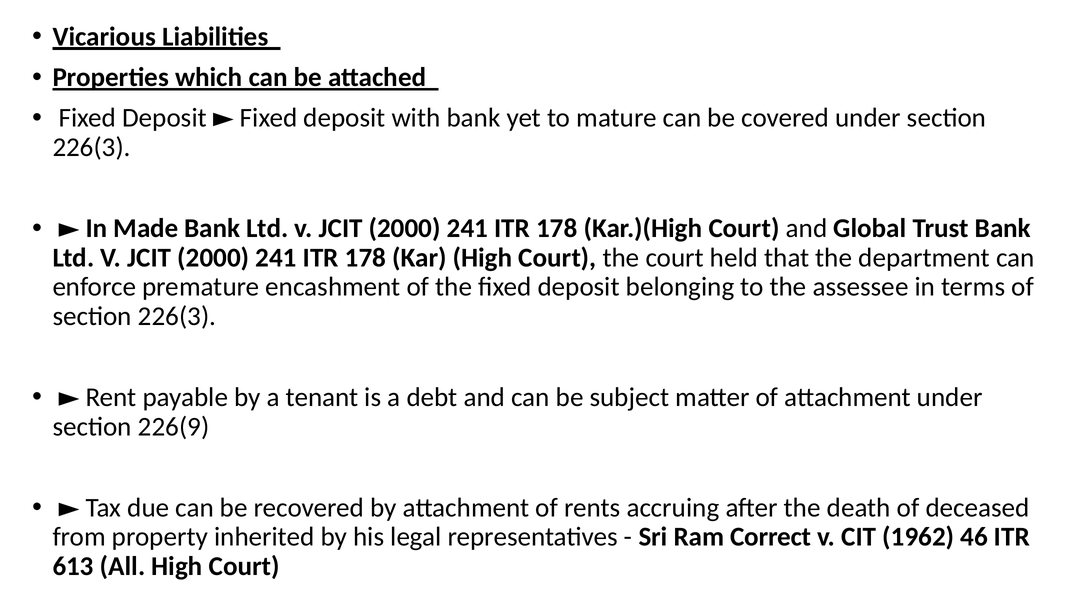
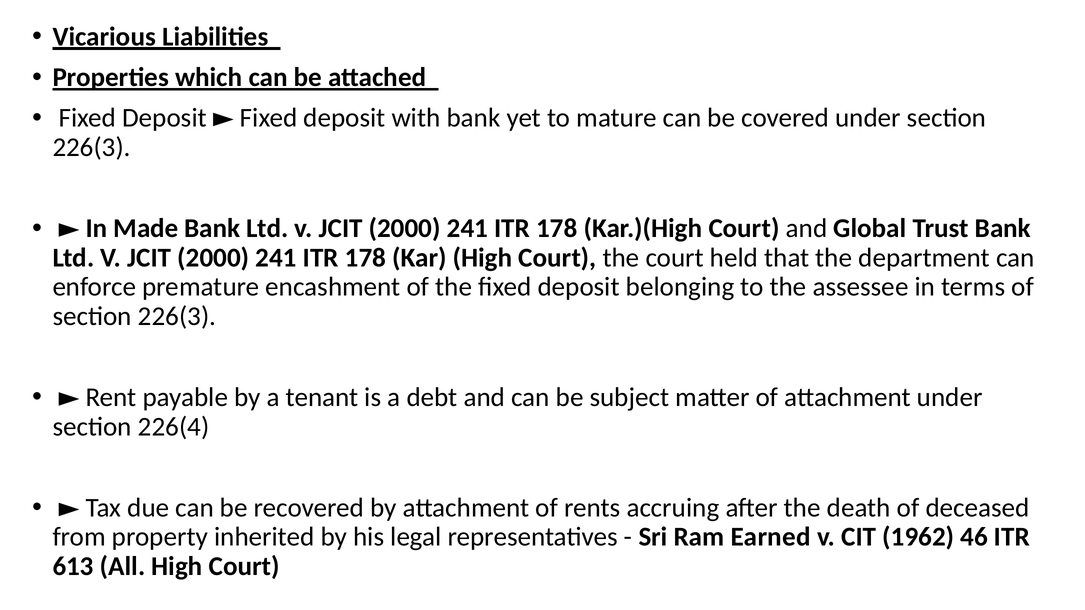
226(9: 226(9 -> 226(4 (174, 427)
Correct: Correct -> Earned (771, 537)
